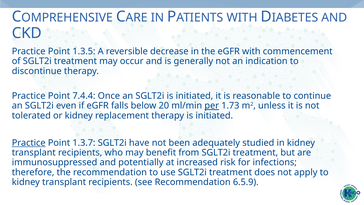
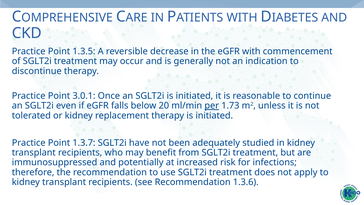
7.4.4: 7.4.4 -> 3.0.1 (84, 96)
Practice underline: present -> none (29, 143)
6.5.9: 6.5.9 -> 1.3.6 (246, 182)
